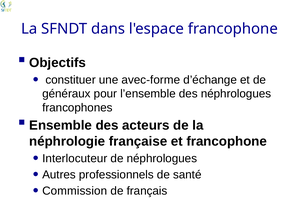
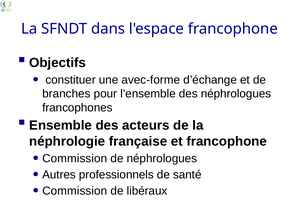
généraux: généraux -> branches (66, 94)
Interlocuteur: Interlocuteur -> Commission (75, 159)
français: français -> libéraux (147, 191)
